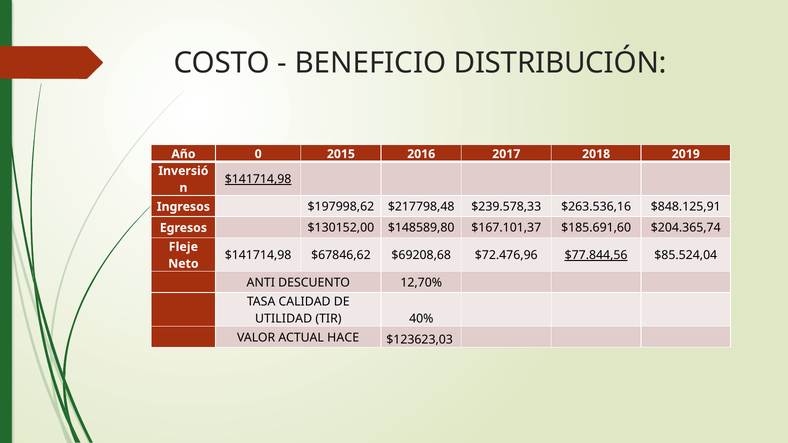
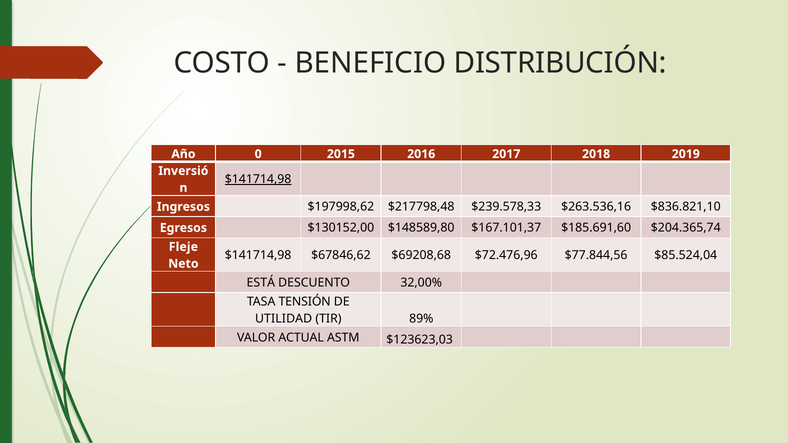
$848.125,91: $848.125,91 -> $836.821,10 (686, 207)
$77.844,56 underline: present -> none (596, 255)
ANTI: ANTI -> ESTÁ (261, 283)
12,70%: 12,70% -> 32,00% (421, 283)
CALIDAD: CALIDAD -> TENSIÓN (305, 302)
40%: 40% -> 89% (421, 319)
HACE: HACE -> ASTM (343, 338)
